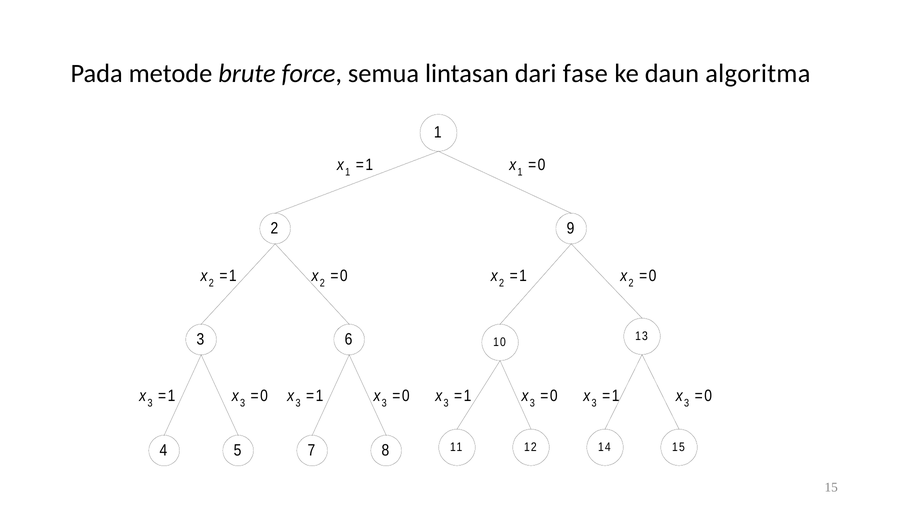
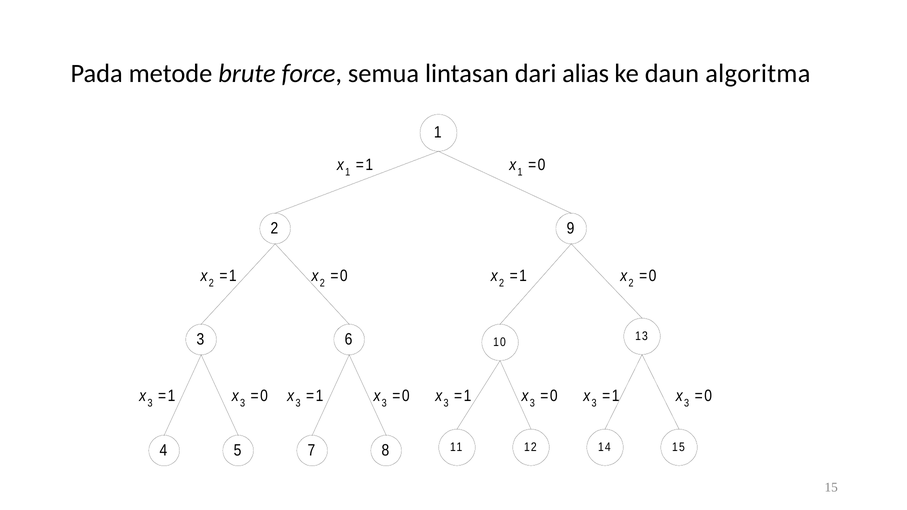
fase: fase -> alias (586, 74)
